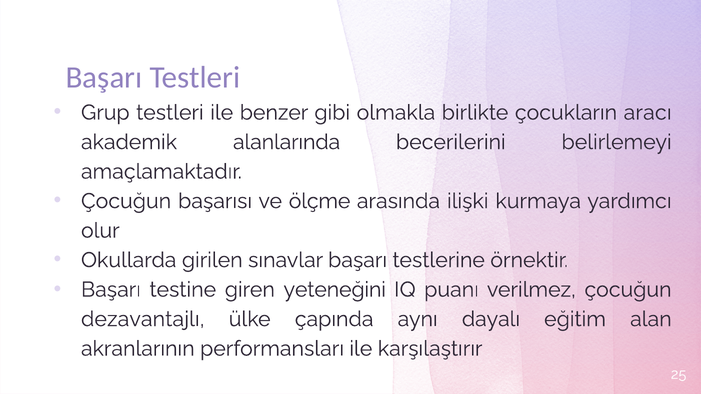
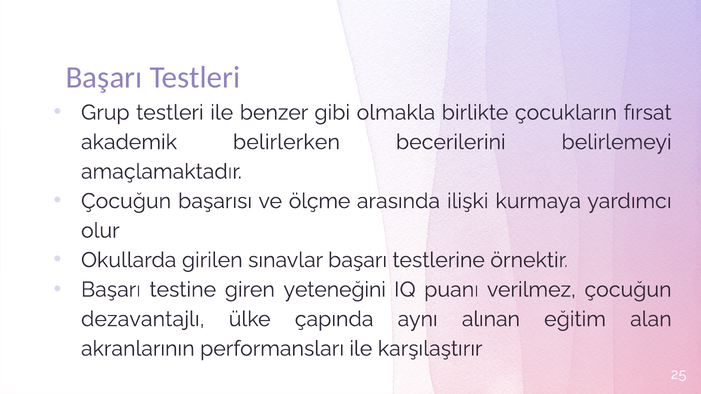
aracı: aracı -> fırsat (648, 113)
alanlarında: alanlarında -> belirlerken (286, 142)
dayalı: dayalı -> alınan (491, 319)
